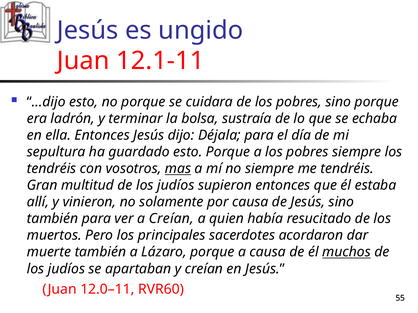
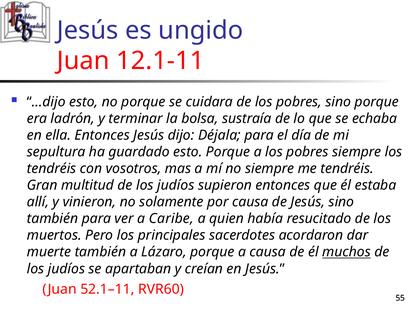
mas underline: present -> none (178, 169)
a Creían: Creían -> Caribe (171, 219)
12.0–11: 12.0–11 -> 52.1–11 (107, 290)
